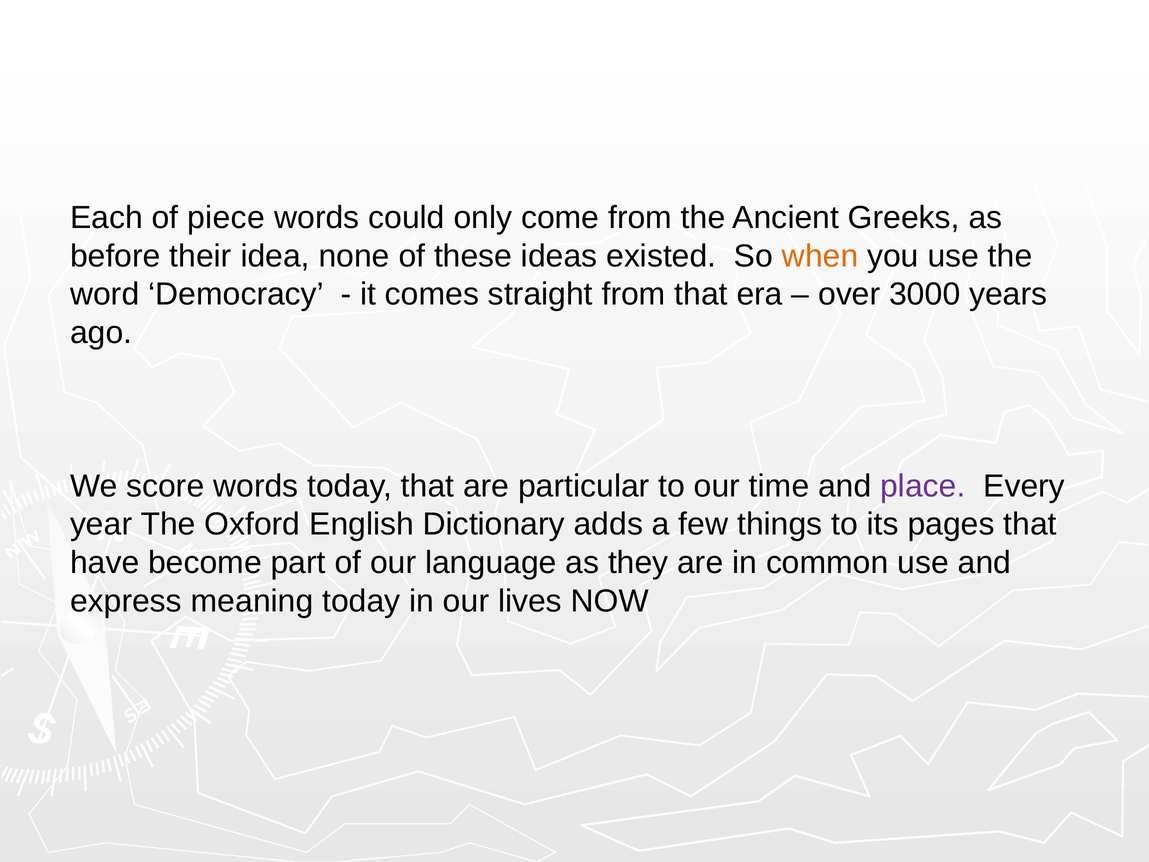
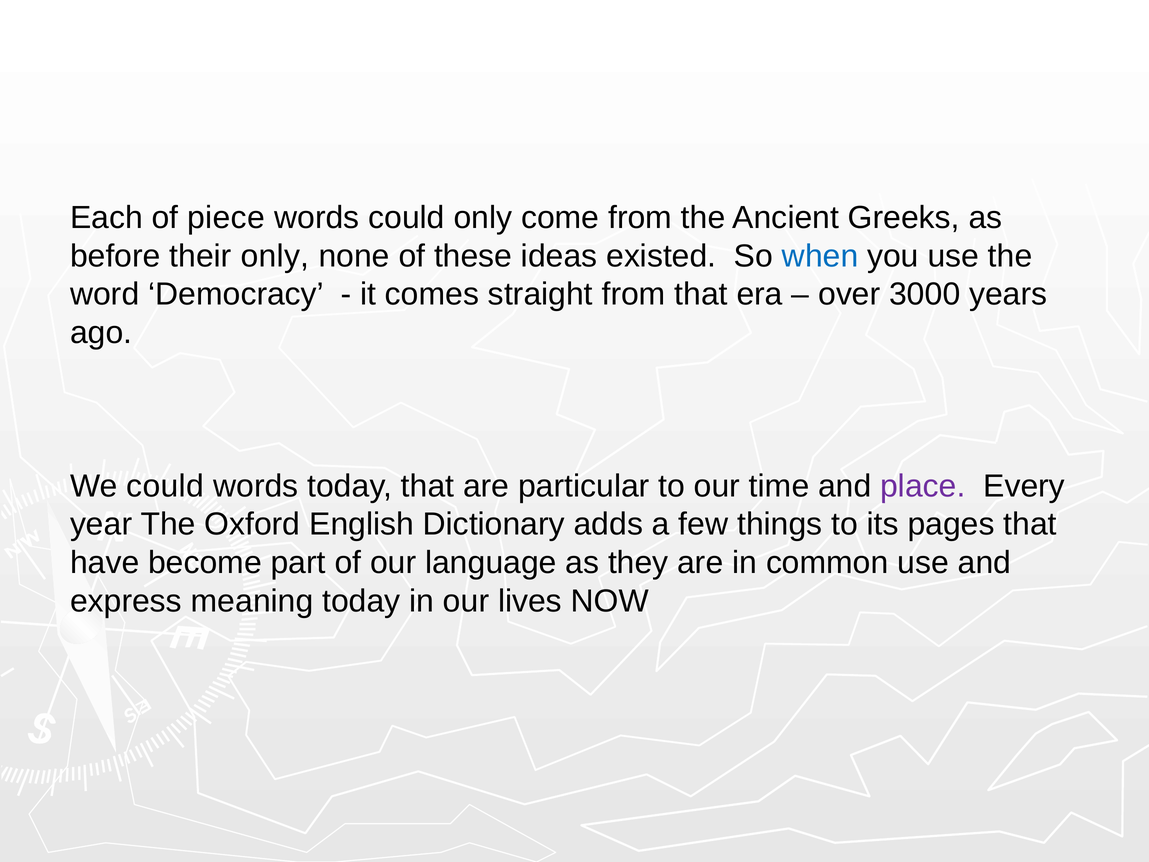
their idea: idea -> only (275, 256)
when colour: orange -> blue (820, 256)
We score: score -> could (165, 486)
